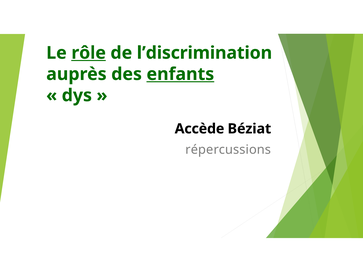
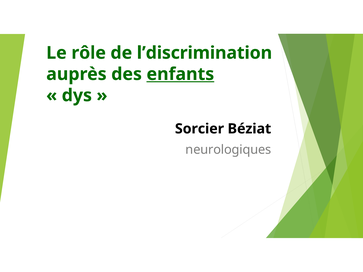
rôle underline: present -> none (89, 53)
Accède: Accède -> Sorcier (199, 129)
répercussions: répercussions -> neurologiques (228, 150)
